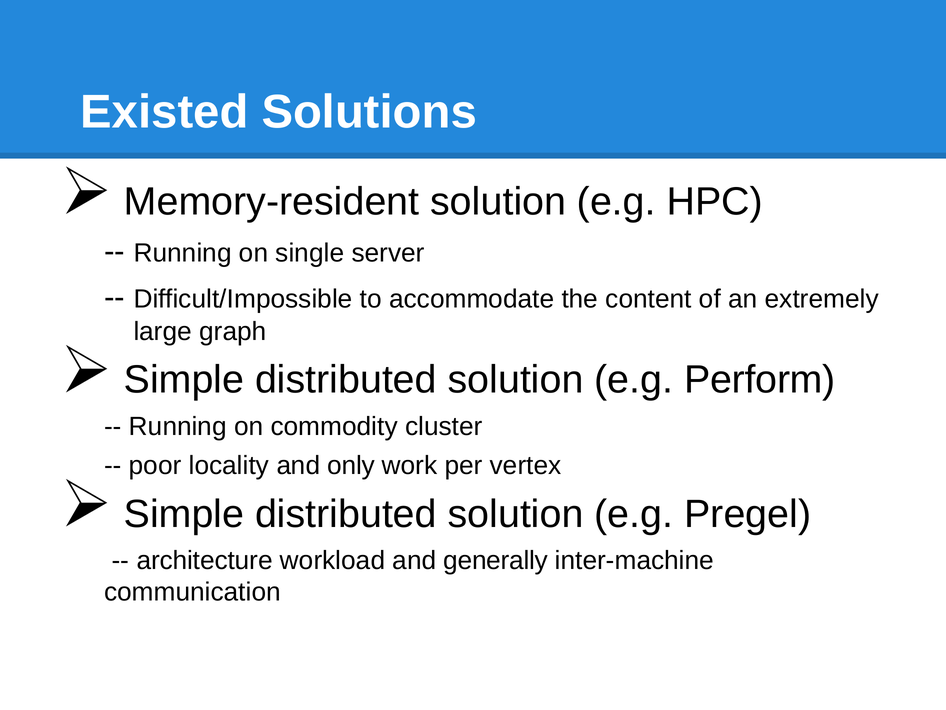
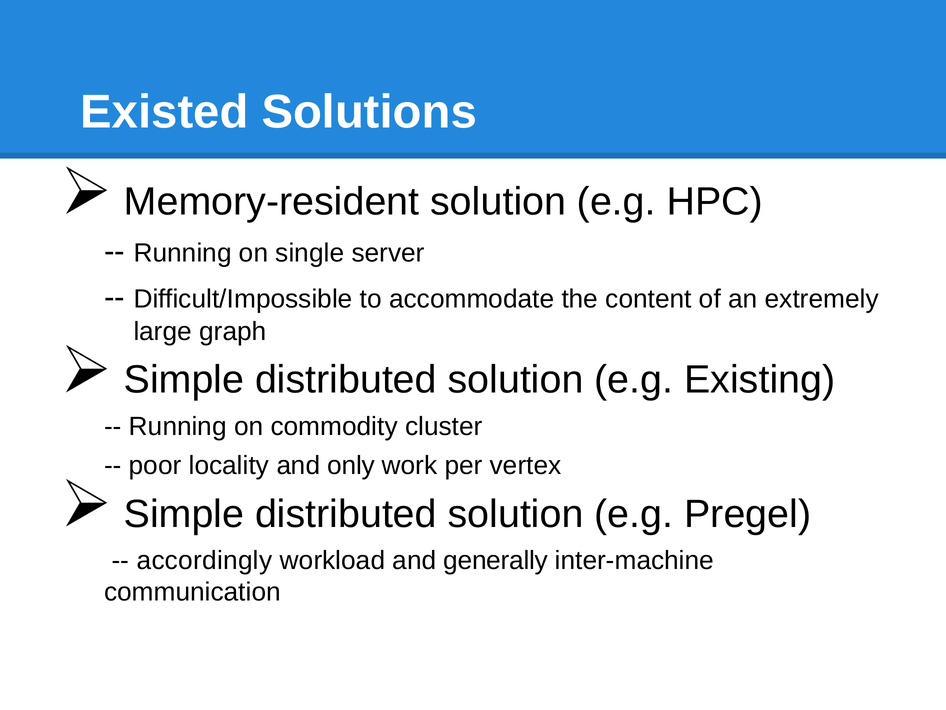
Perform: Perform -> Existing (760, 380)
architecture: architecture -> accordingly (204, 560)
